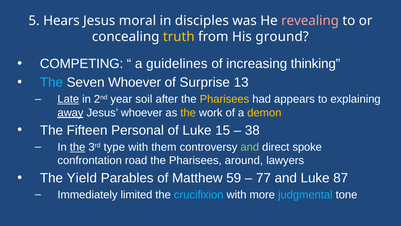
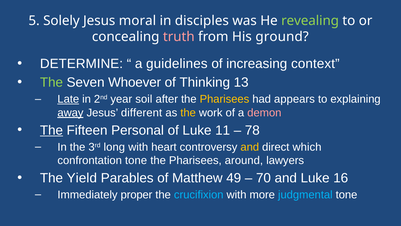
Hears: Hears -> Solely (61, 21)
revealing colour: pink -> light green (310, 21)
truth colour: yellow -> pink (179, 37)
COMPETING: COMPETING -> DETERMINE (81, 64)
thinking: thinking -> context (315, 64)
The colour: light blue -> light green (51, 82)
Surprise: Surprise -> Thinking (205, 82)
Jesus whoever: whoever -> different (142, 112)
demon colour: yellow -> pink (264, 112)
The underline: none -> present (51, 130)
15: 15 -> 11 (223, 130)
38: 38 -> 78 (252, 130)
the underline: present -> none (78, 147)
type: type -> long (114, 147)
them: them -> heart (164, 147)
and colour: light green -> yellow (250, 147)
spoke: spoke -> which (307, 147)
confrontation road: road -> tone (136, 160)
59: 59 -> 49 (234, 178)
77: 77 -> 70 (263, 178)
87: 87 -> 16 (341, 178)
limited: limited -> proper (137, 195)
